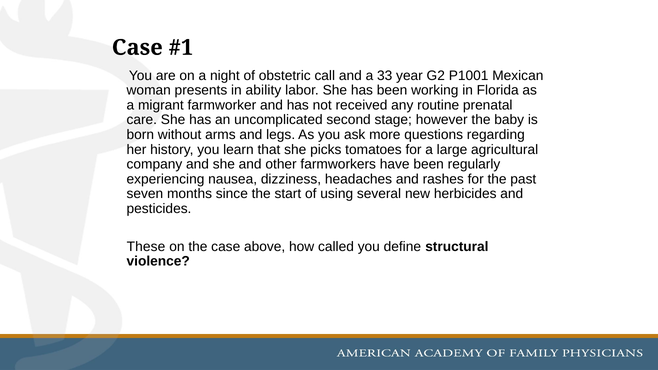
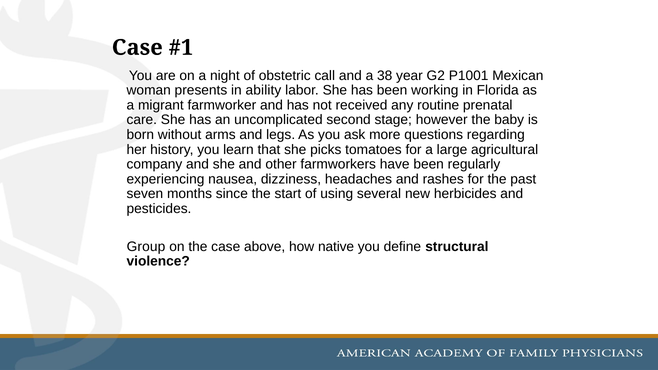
33: 33 -> 38 (385, 76)
These: These -> Group (146, 247)
called: called -> native (336, 247)
